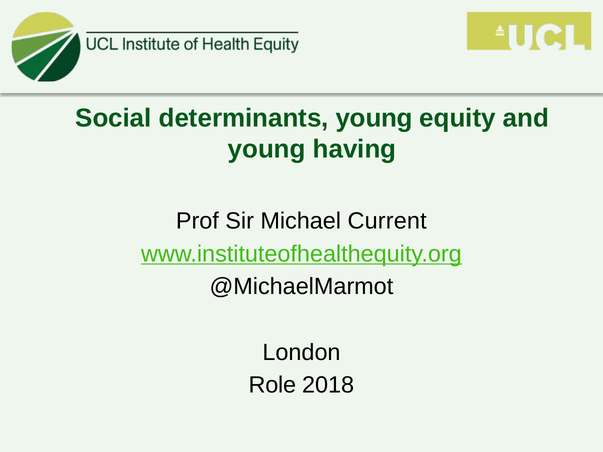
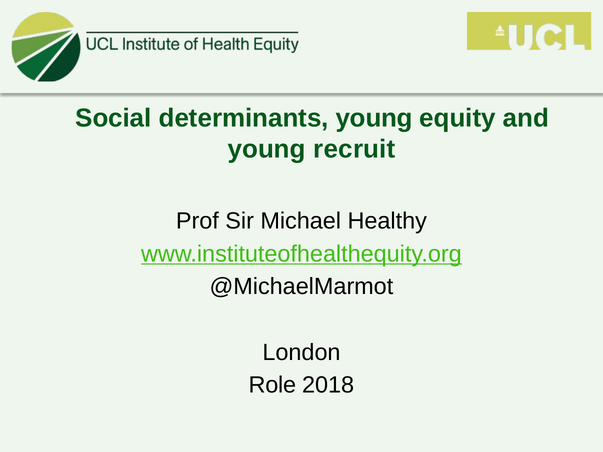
having: having -> recruit (354, 149)
Current: Current -> Healthy (387, 221)
